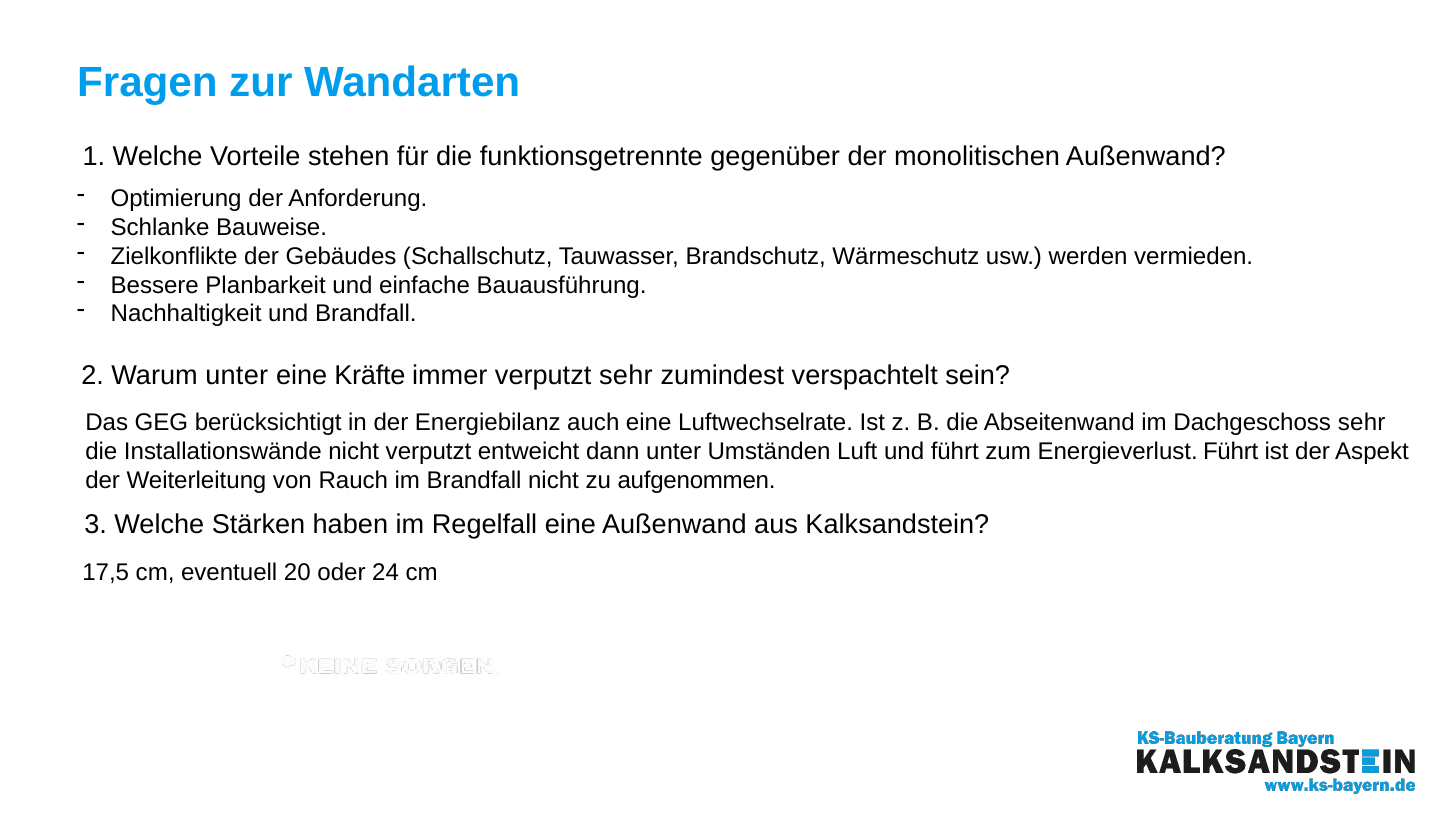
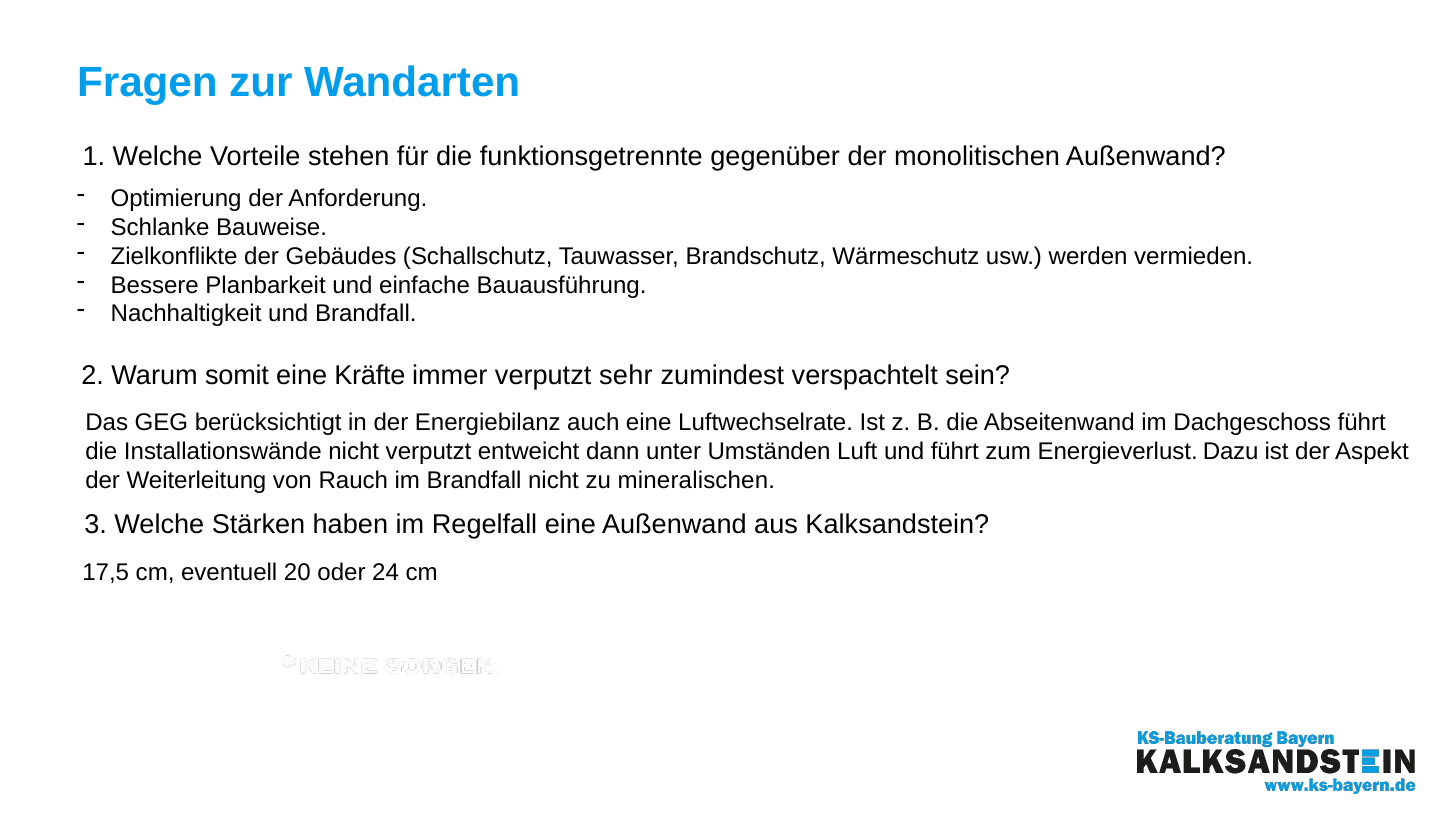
Warum unter: unter -> somit (237, 375)
Dachgeschoss sehr: sehr -> führt (1362, 423)
Energieverlust Führt: Führt -> Dazu (1231, 452)
aufgenommen: aufgenommen -> mineralischen (696, 481)
